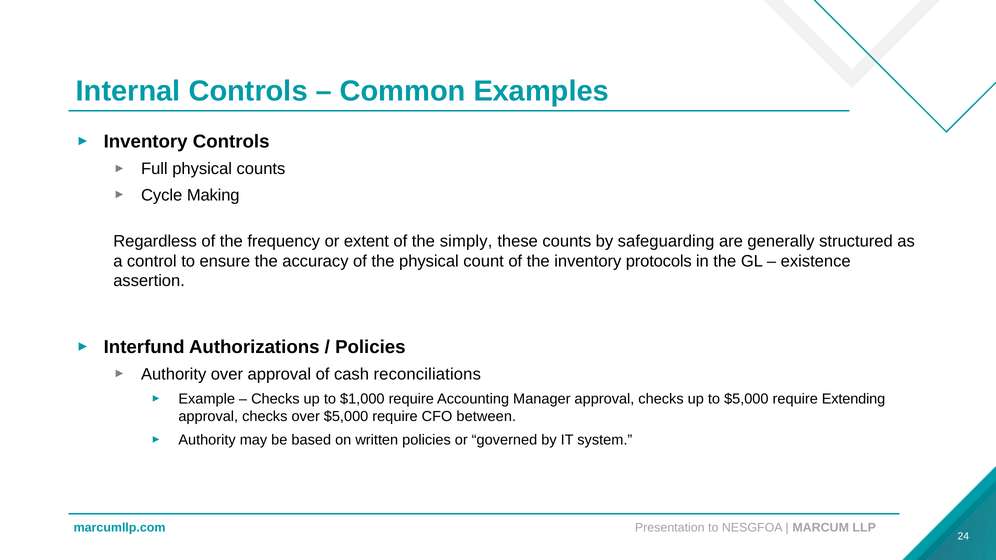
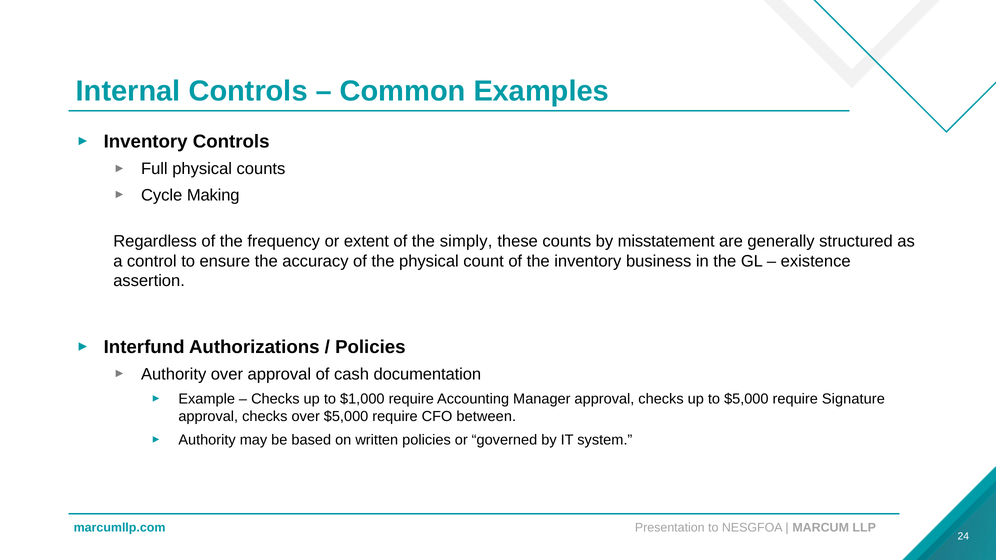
safeguarding: safeguarding -> misstatement (666, 241)
protocols: protocols -> business (659, 261)
reconciliations: reconciliations -> documentation (427, 374)
Extending: Extending -> Signature (853, 399)
